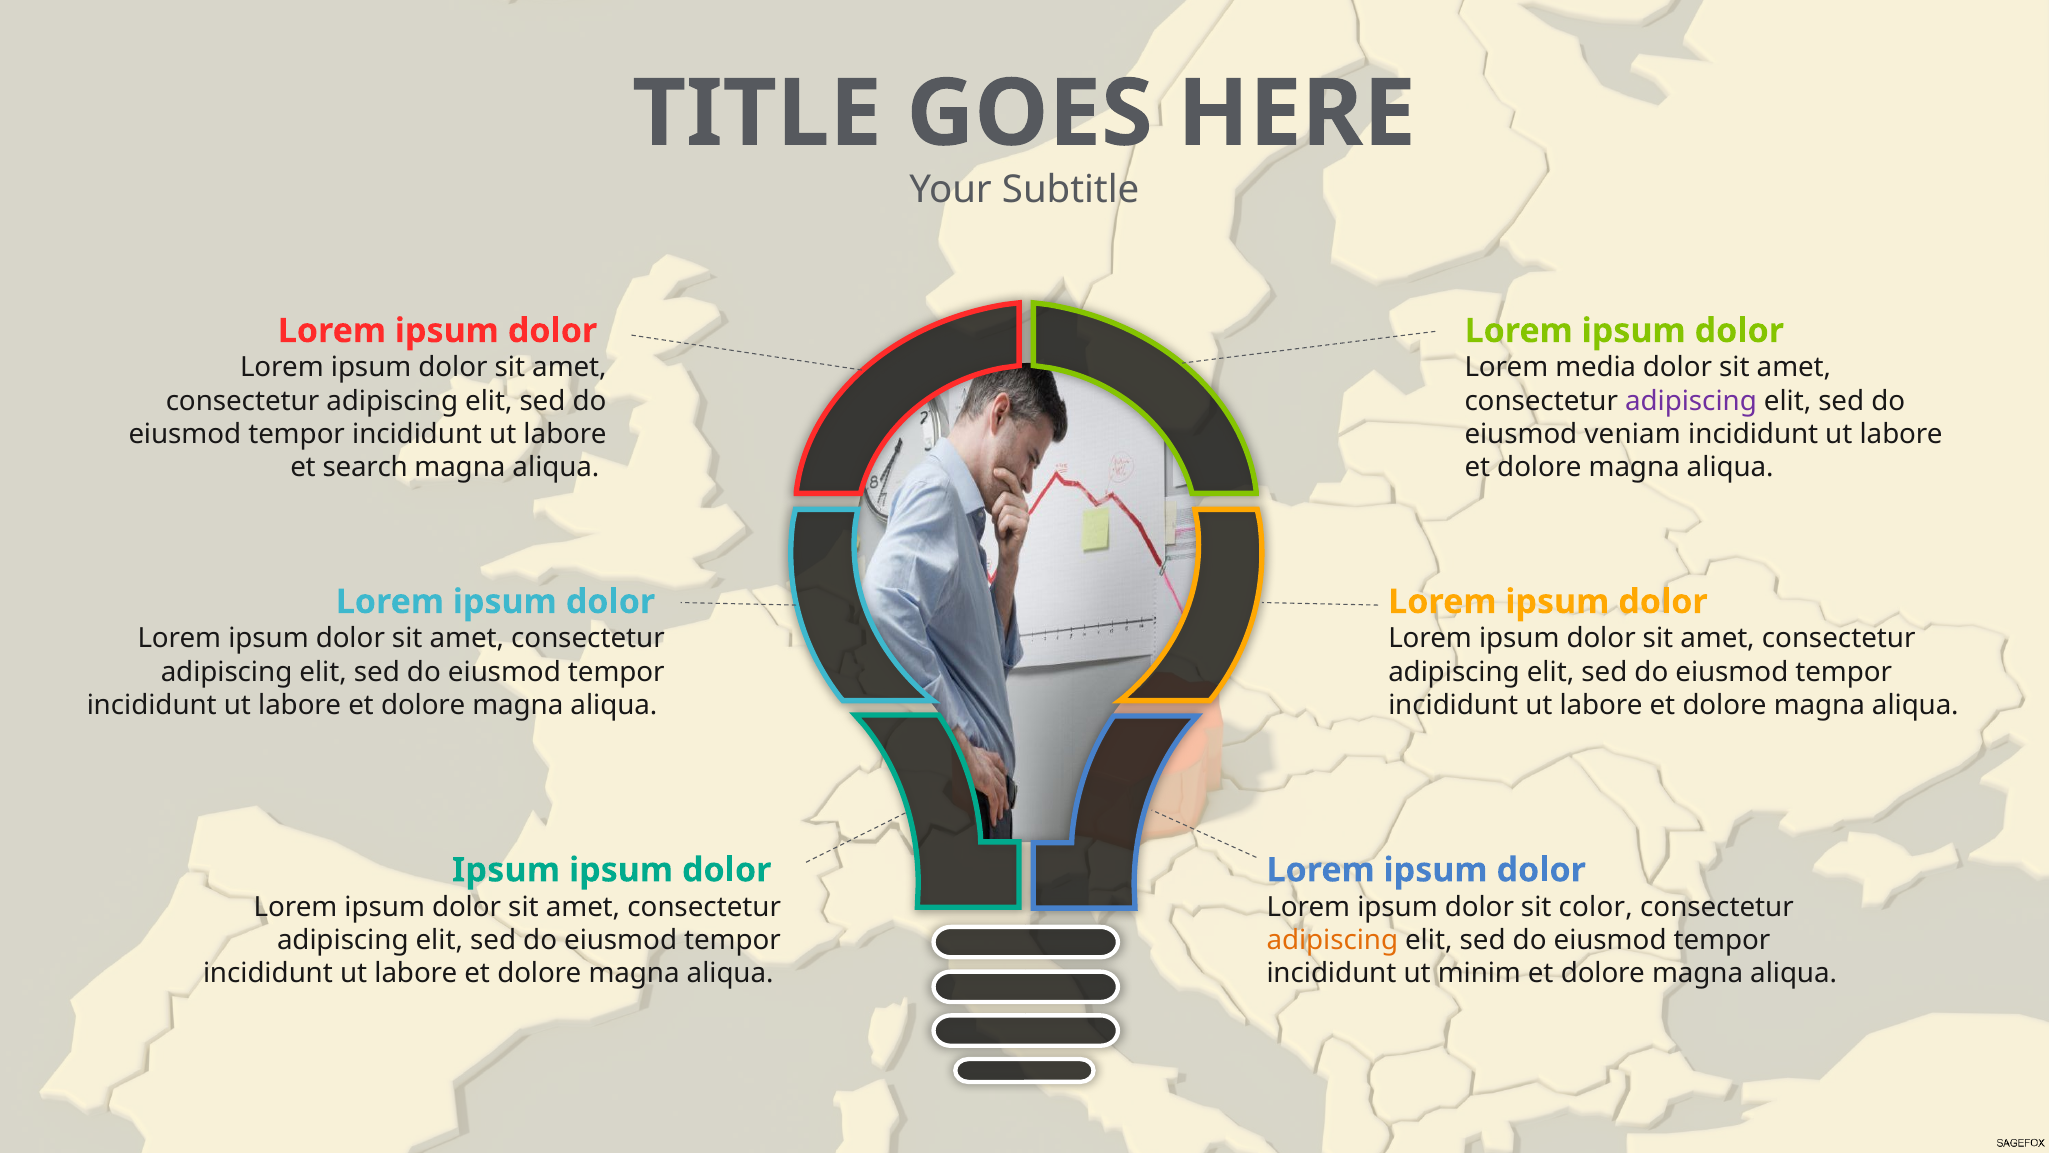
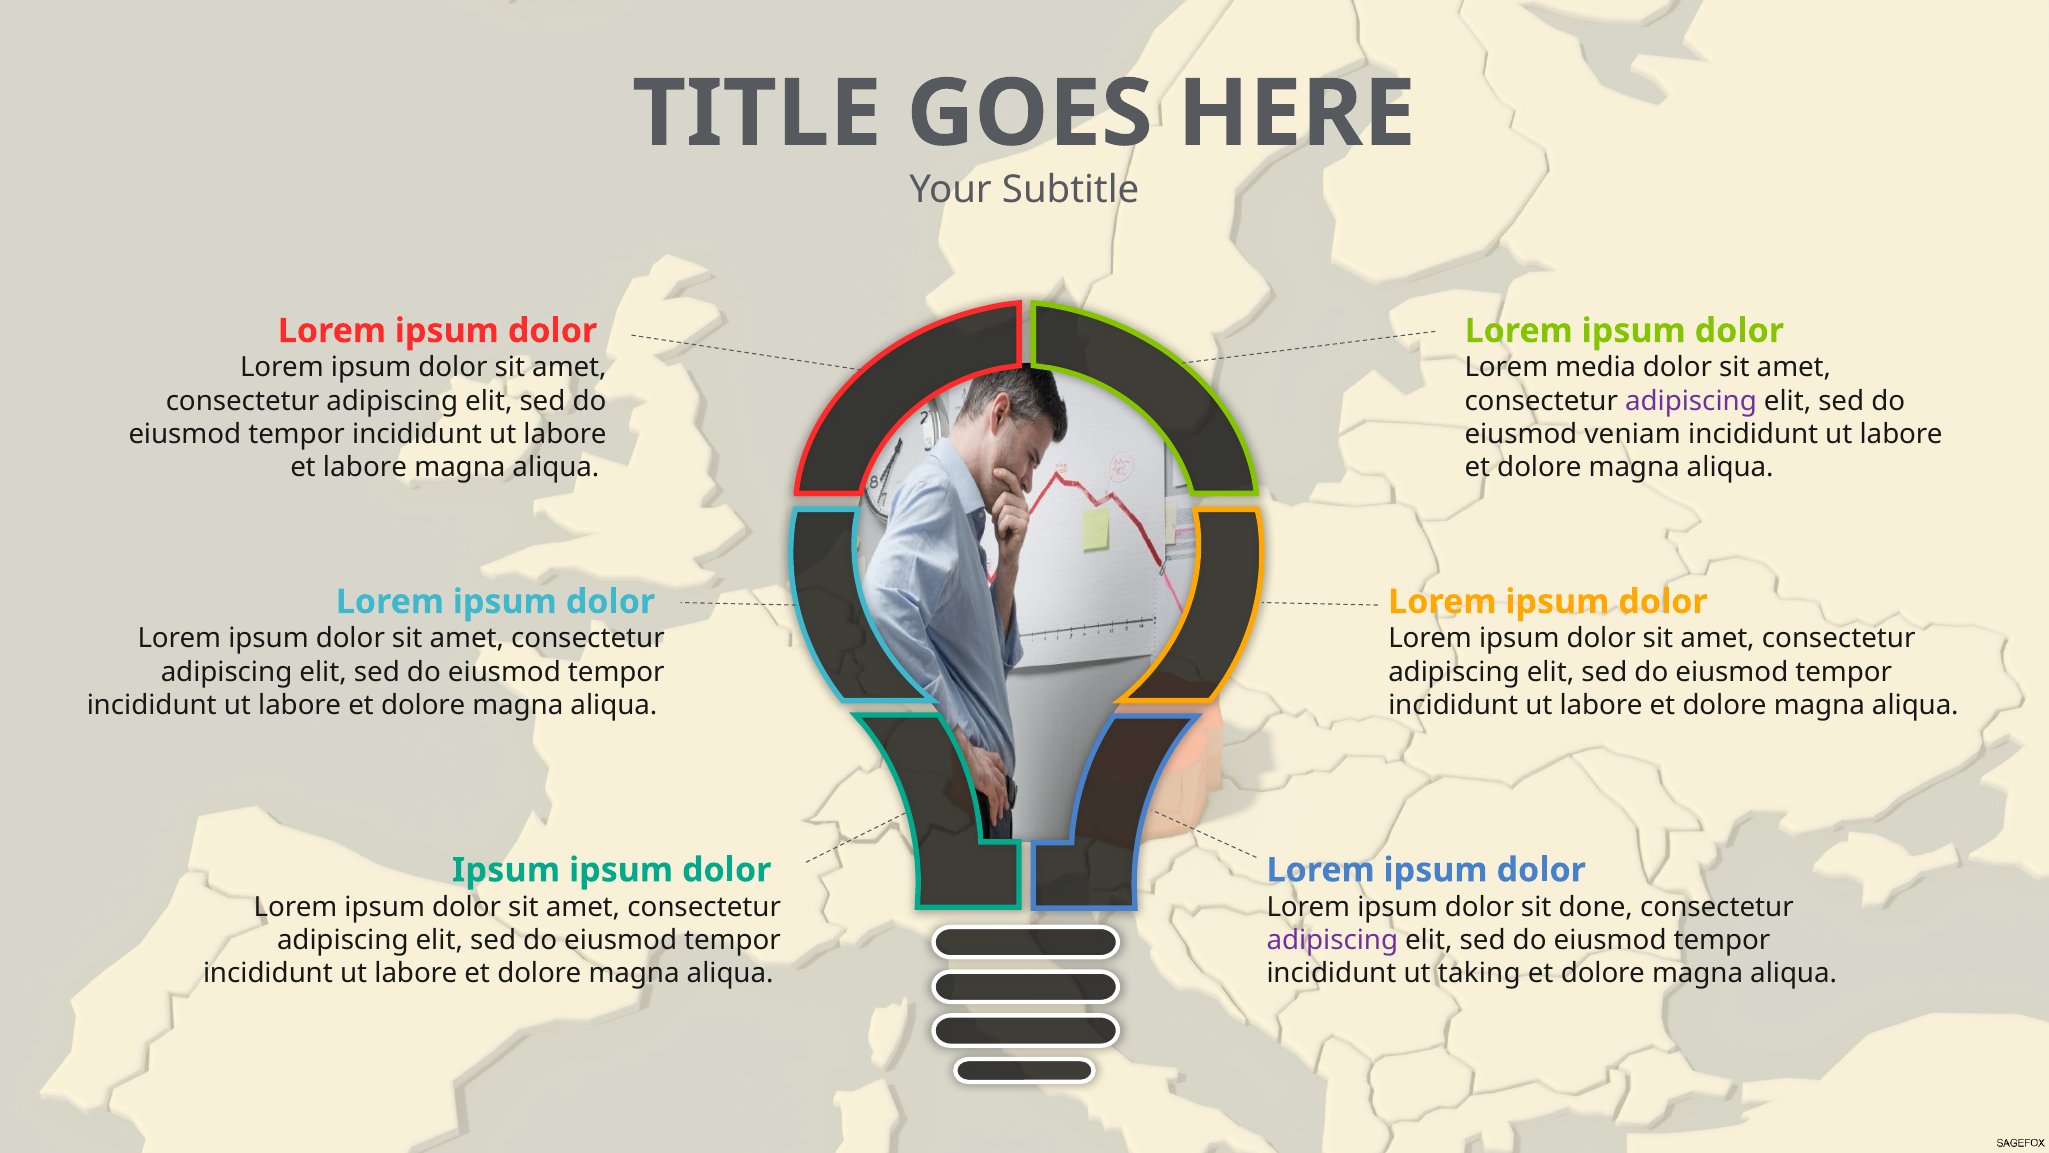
et search: search -> labore (365, 467)
color: color -> done (1596, 907)
adipiscing colour: orange -> purple (1332, 940)
minim: minim -> taking (1479, 973)
